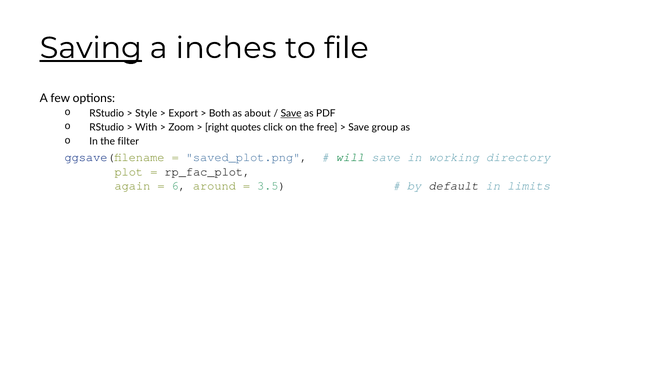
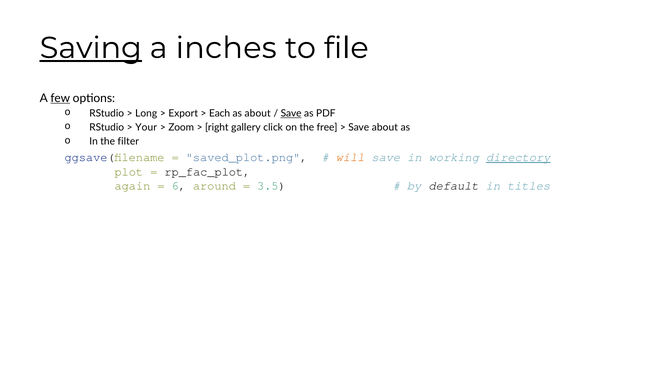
few underline: none -> present (60, 98)
Style: Style -> Long (146, 113)
Both: Both -> Each (220, 113)
With: With -> Your (146, 128)
quotes: quotes -> gallery (246, 128)
Save group: group -> about (385, 128)
will colour: green -> orange (350, 158)
directory underline: none -> present (518, 158)
limits: limits -> titles (529, 186)
